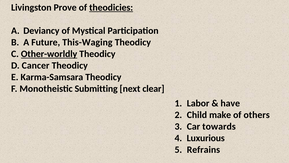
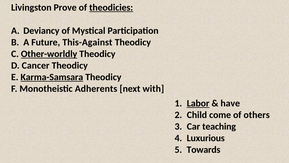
This-Waging: This-Waging -> This-Against (87, 42)
Karma-Samsara underline: none -> present (52, 77)
Submitting: Submitting -> Adherents (96, 88)
clear: clear -> with (153, 88)
Labor underline: none -> present (198, 103)
make: make -> come (220, 115)
towards: towards -> teaching (219, 126)
Refrains: Refrains -> Towards (203, 149)
